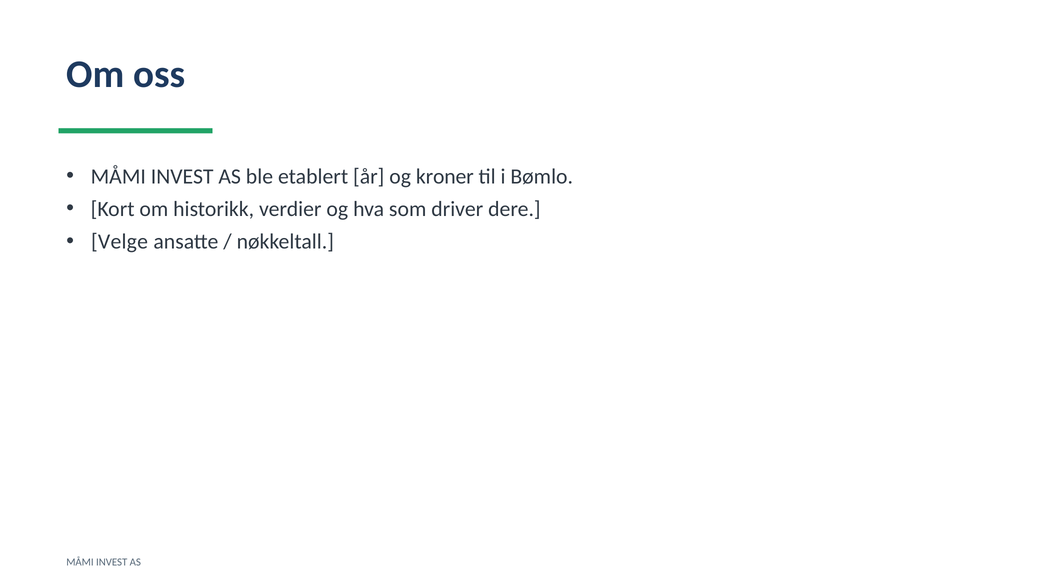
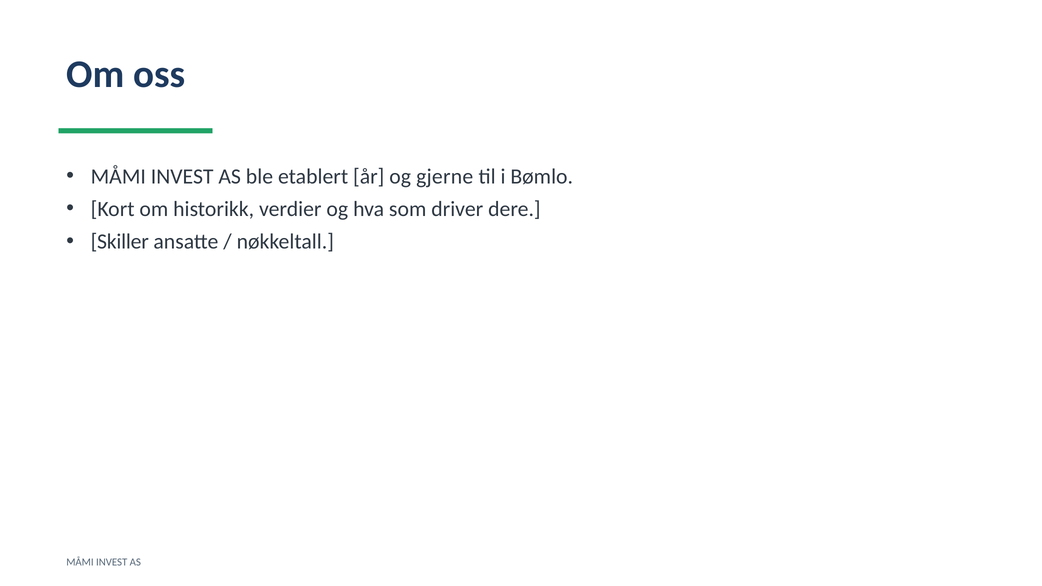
kroner: kroner -> gjerne (445, 176)
Velge: Velge -> Skiller (120, 242)
